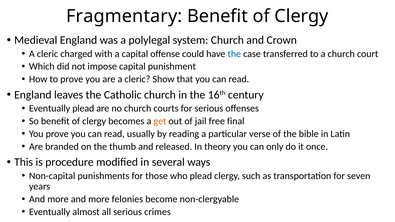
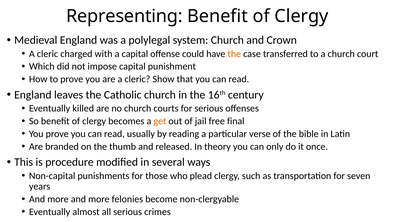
Fragmentary: Fragmentary -> Representing (124, 16)
the colour: blue -> orange (234, 54)
Eventually plead: plead -> killed (83, 109)
